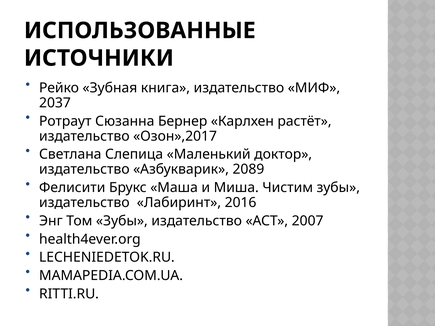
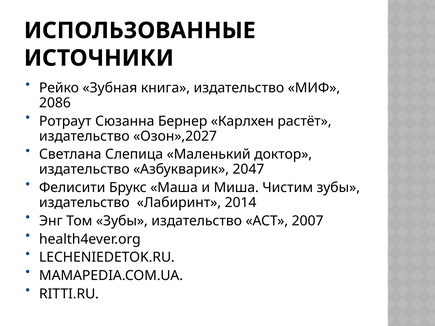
2037: 2037 -> 2086 (55, 103)
Озон»,2017: Озон»,2017 -> Озон»,2027 (175, 136)
2089: 2089 -> 2047 (248, 170)
2016: 2016 -> 2014 (241, 203)
